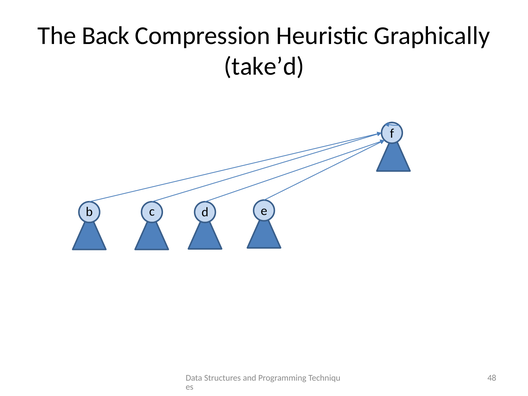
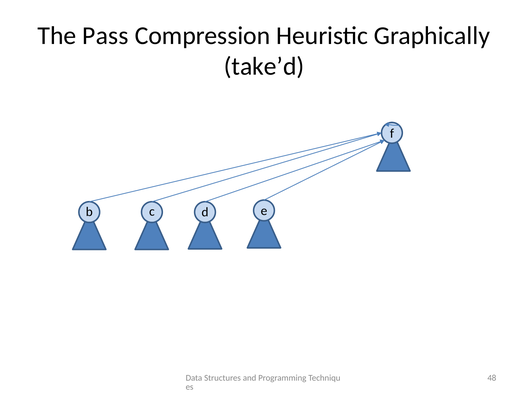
Back: Back -> Pass (105, 36)
